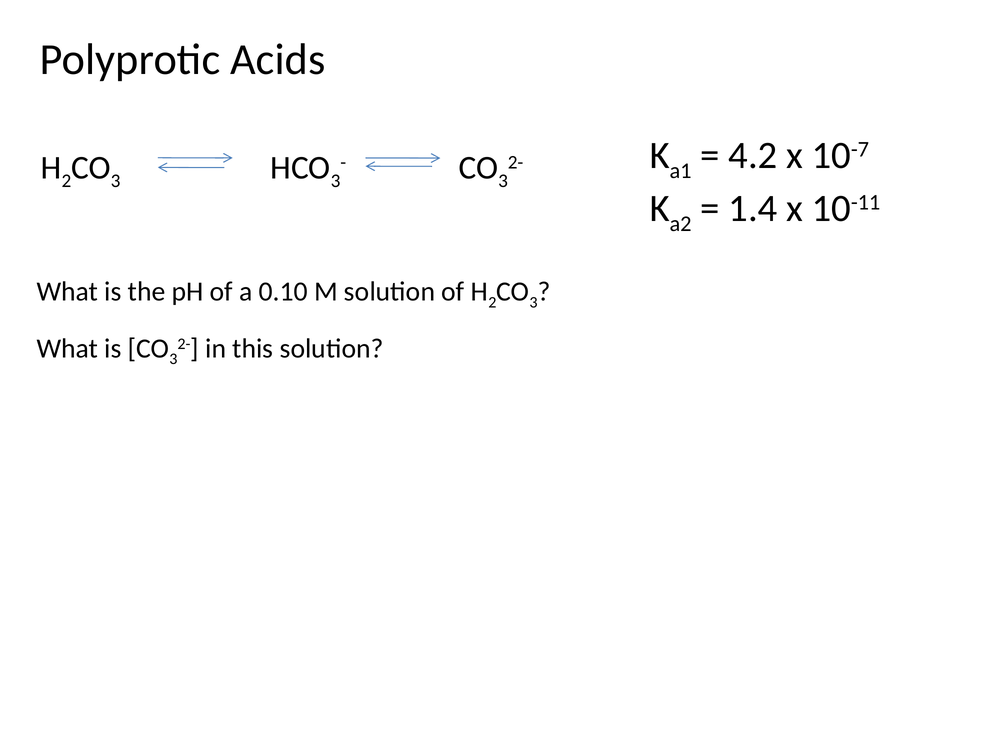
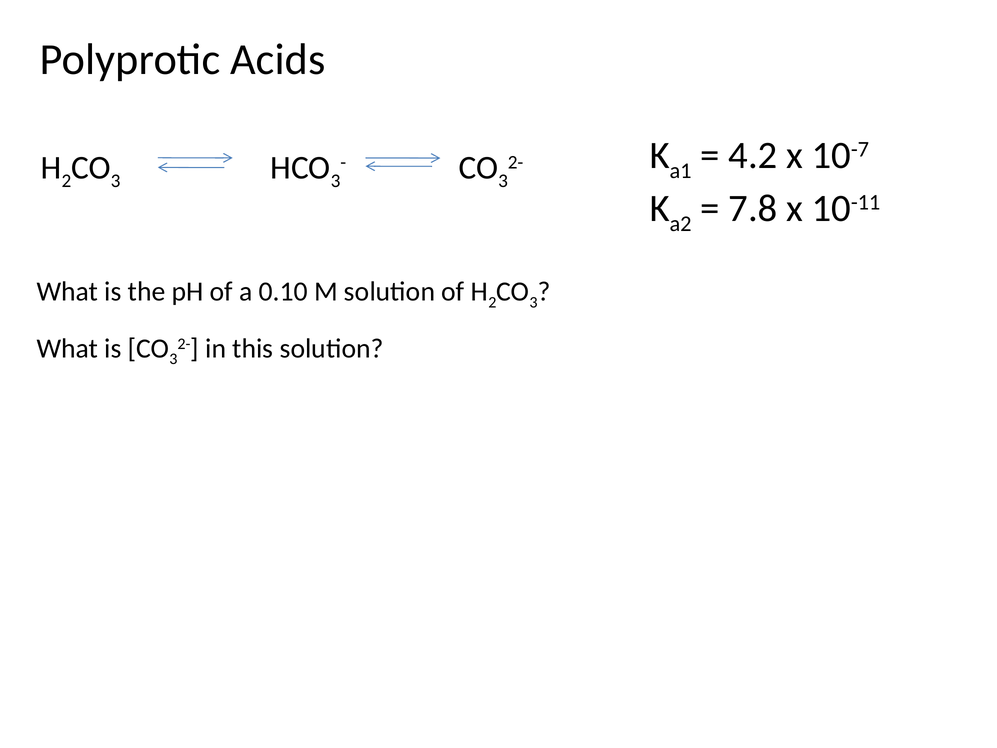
1.4: 1.4 -> 7.8 (753, 208)
